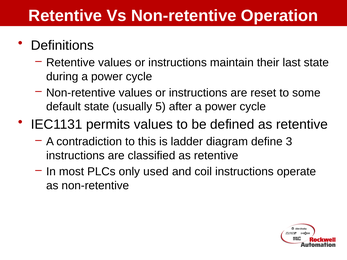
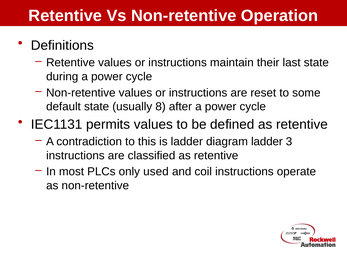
5: 5 -> 8 (161, 107)
diagram define: define -> ladder (267, 142)
